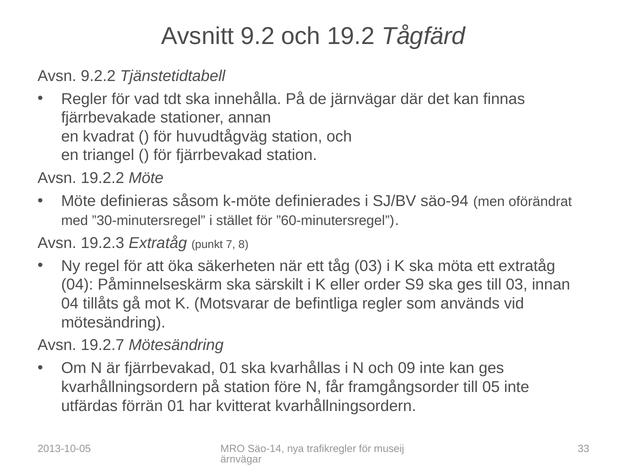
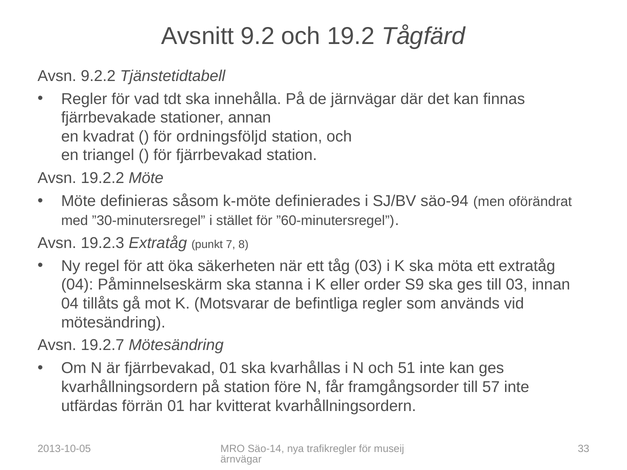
huvudtågväg: huvudtågväg -> ordningsföljd (222, 137)
särskilt: särskilt -> stanna (279, 285)
09: 09 -> 51 (407, 368)
05: 05 -> 57 (491, 387)
